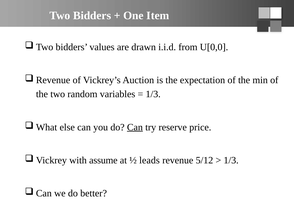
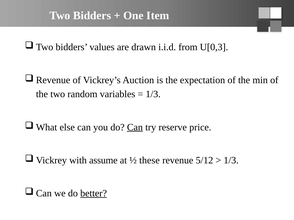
U[0,0: U[0,0 -> U[0,3 (214, 47)
leads: leads -> these (149, 161)
better underline: none -> present (94, 194)
